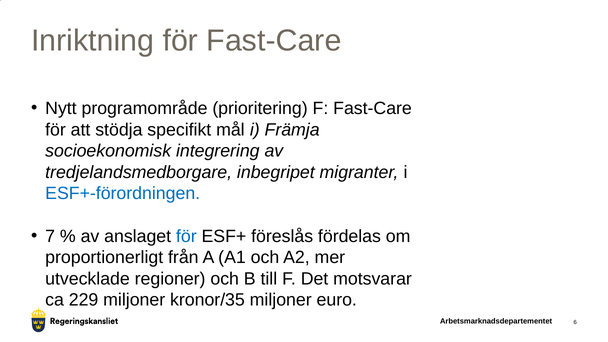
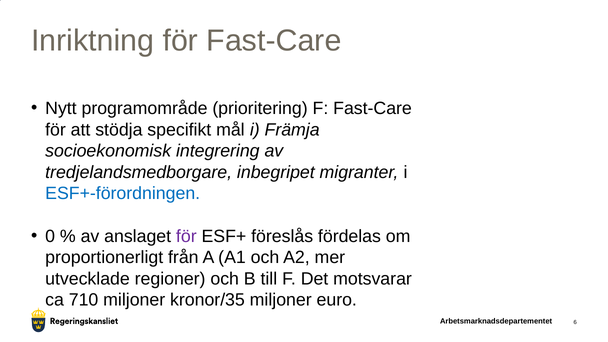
7: 7 -> 0 (50, 236)
för colour: blue -> purple (186, 236)
229: 229 -> 710 (84, 300)
